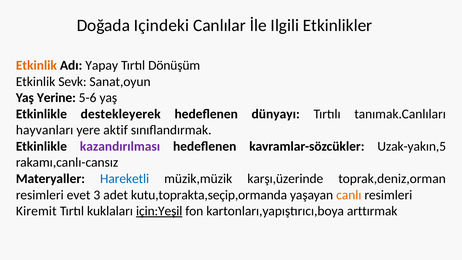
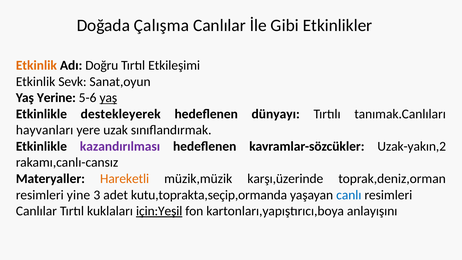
Içindeki: Içindeki -> Çalışma (161, 26)
Ilgili: Ilgili -> Gibi (285, 26)
Yapay: Yapay -> Doğru (102, 65)
Dönüşüm: Dönüşüm -> Etkileşimi (174, 65)
yaş underline: none -> present (108, 98)
aktif: aktif -> uzak (116, 130)
Uzak-yakın,5: Uzak-yakın,5 -> Uzak-yakın,2 (412, 146)
Hareketli colour: blue -> orange (125, 179)
evet: evet -> yine (79, 195)
canlı colour: orange -> blue (349, 195)
Kiremit: Kiremit -> Canlılar (36, 211)
arttırmak: arttırmak -> anlayışını (372, 211)
